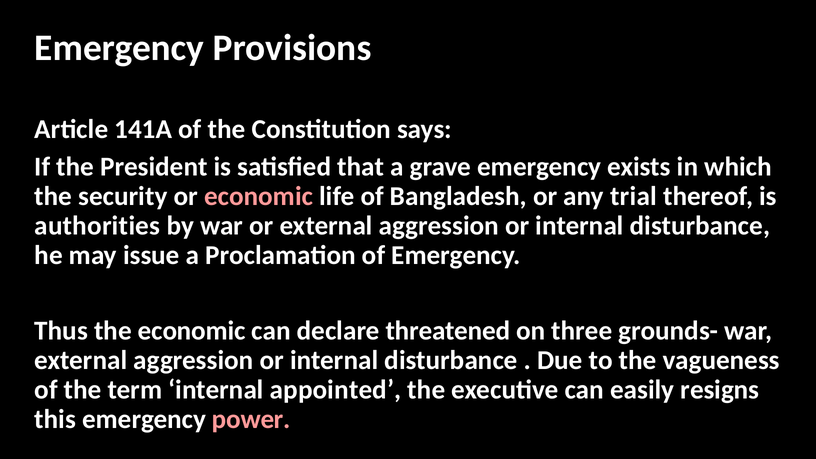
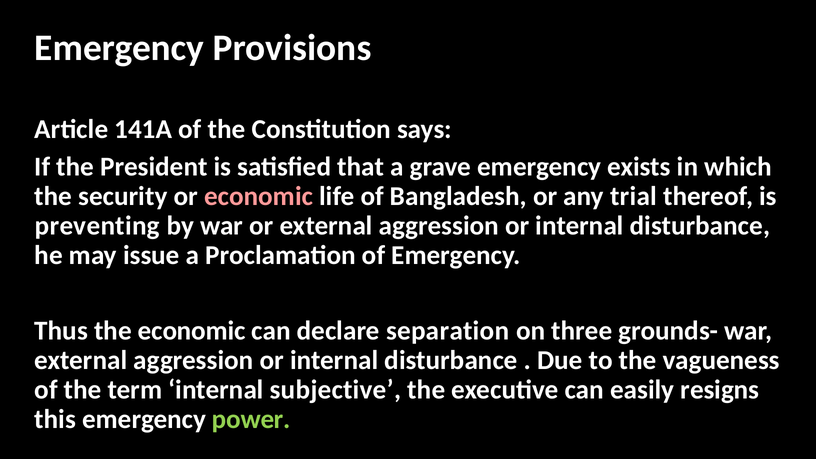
authorities: authorities -> preventing (97, 226)
threatened: threatened -> separation (448, 331)
appointed: appointed -> subjective (335, 390)
power colour: pink -> light green (251, 419)
